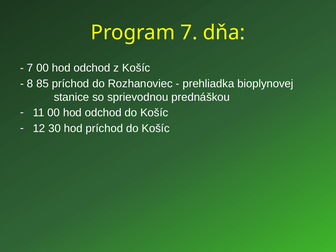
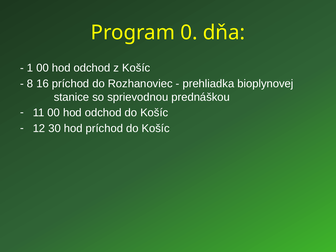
Program 7: 7 -> 0 (189, 33)
7: 7 -> 1 (30, 68)
85: 85 -> 16 (43, 84)
